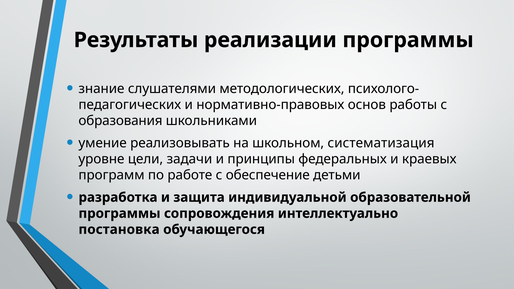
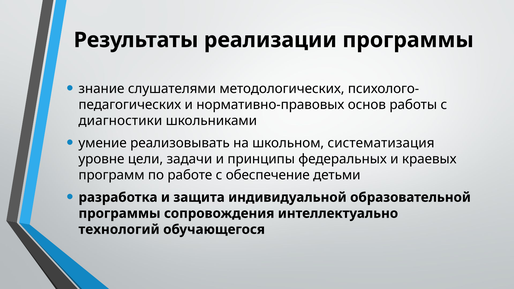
образования: образования -> диагностики (120, 121)
постановка: постановка -> технологий (119, 230)
